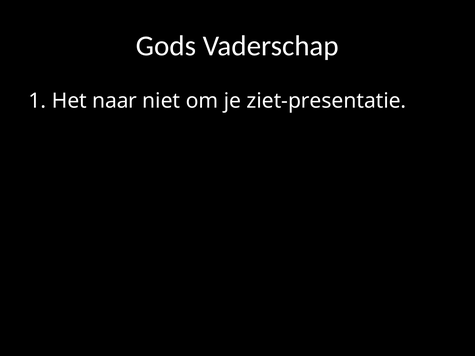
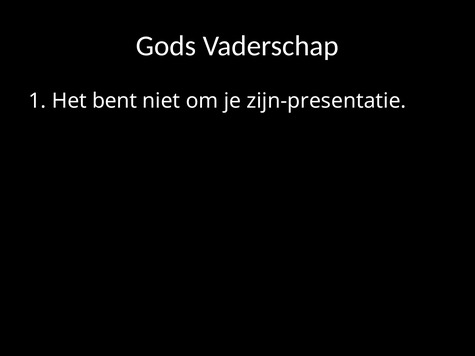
naar: naar -> bent (115, 101)
ziet-presentatie: ziet-presentatie -> zijn-presentatie (326, 101)
